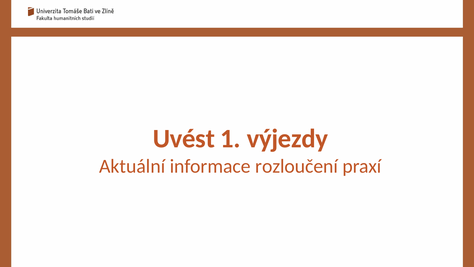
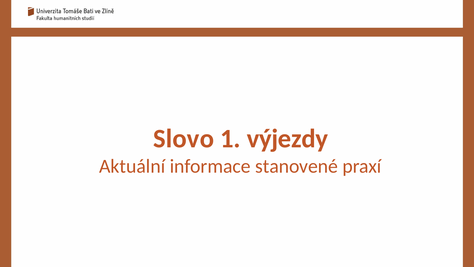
Uvést: Uvést -> Slovo (184, 139)
rozloučení: rozloučení -> stanovené (297, 166)
